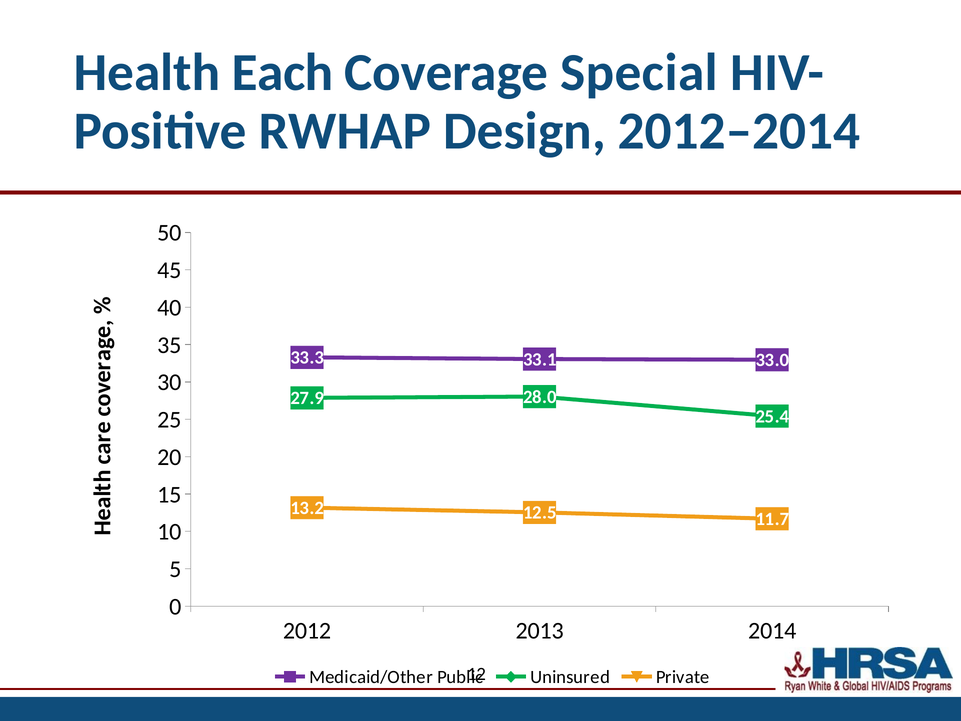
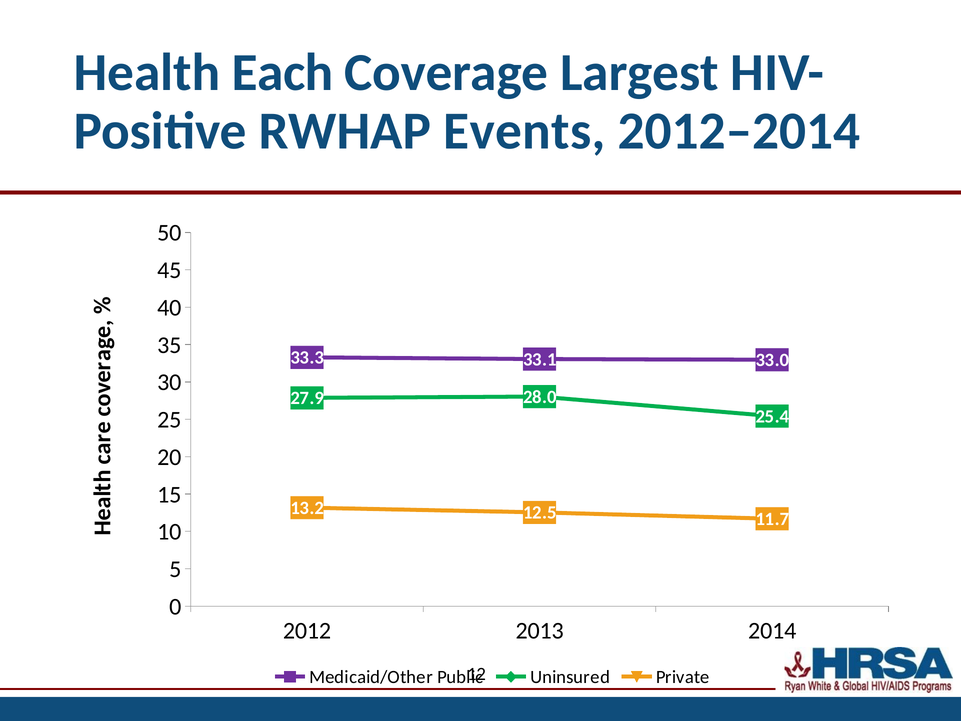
Special: Special -> Largest (639, 72)
Design: Design -> Events (524, 131)
